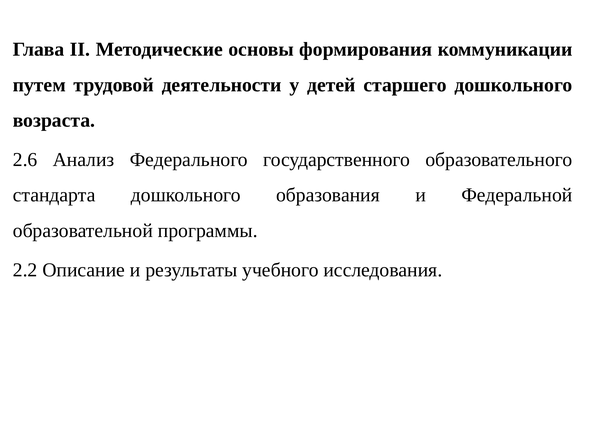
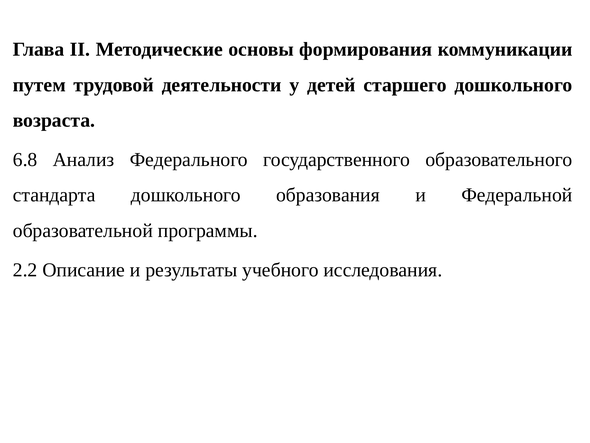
2.6: 2.6 -> 6.8 (25, 160)
